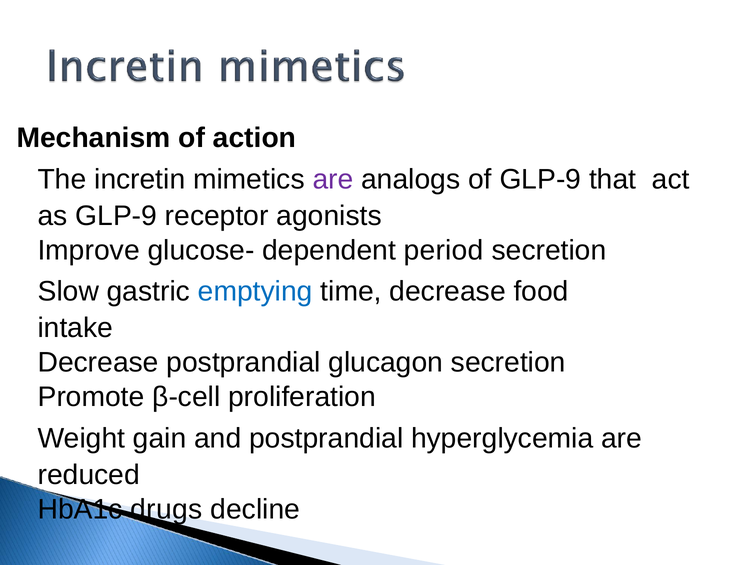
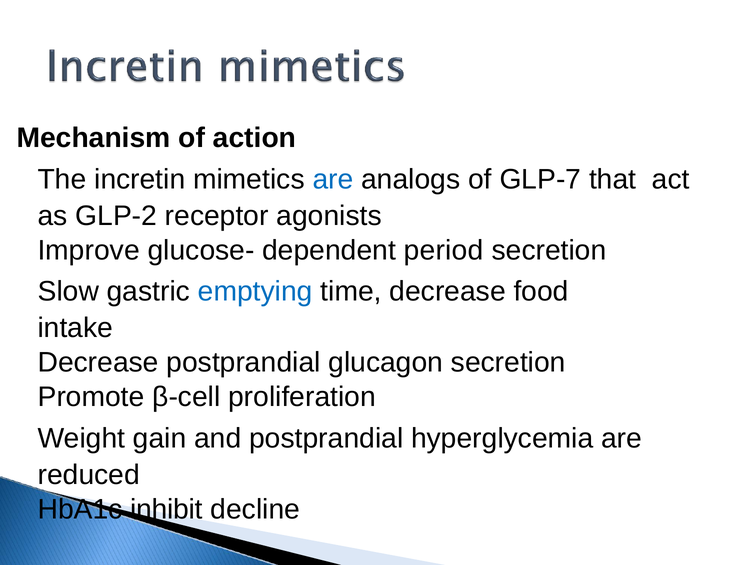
are colour: purple -> blue (333, 180)
of GLP-9: GLP-9 -> GLP-7 (540, 180)
as GLP-9: GLP-9 -> GLP-2 (116, 216)
drugs: drugs -> inhibit (167, 510)
